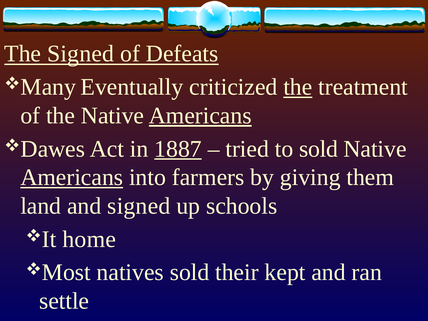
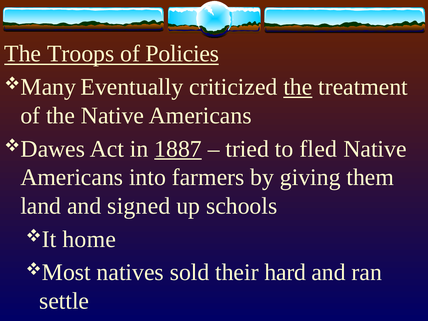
The Signed: Signed -> Troops (81, 54)
Defeats: Defeats -> Policies (182, 54)
Americans underline: present -> none (200, 116)
to sold: sold -> fled (318, 149)
Americans underline: present -> none (72, 177)
kept: kept -> hard (285, 272)
